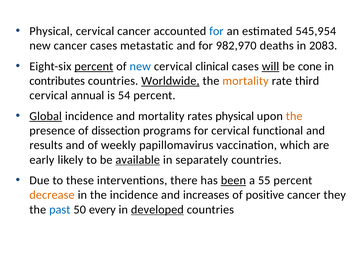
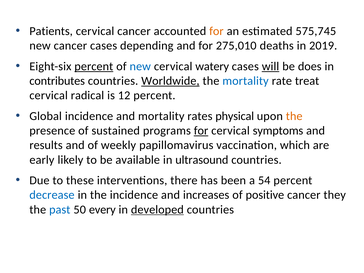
Physical: Physical -> Patients (51, 31)
for colour: blue -> orange (216, 31)
545,954: 545,954 -> 575,745 (316, 31)
metastatic: metastatic -> depending (147, 46)
982,970: 982,970 -> 275,010 (236, 46)
2083: 2083 -> 2019 (323, 46)
clinical: clinical -> watery (212, 66)
cone: cone -> does (310, 66)
mortality colour: orange -> blue (246, 81)
third: third -> treat (307, 81)
annual: annual -> radical (87, 95)
54: 54 -> 12 (124, 95)
Global underline: present -> none (46, 116)
dissection: dissection -> sustained (116, 131)
for underline: none -> present (201, 131)
functional: functional -> symptoms (278, 131)
available underline: present -> none (138, 160)
separately: separately -> ultrasound (202, 160)
been underline: present -> none (233, 180)
55: 55 -> 54 (264, 180)
decrease colour: orange -> blue (52, 195)
